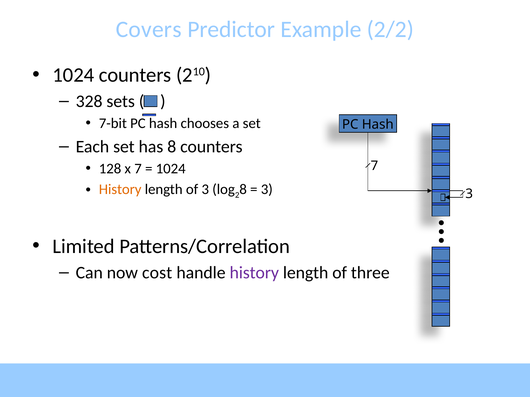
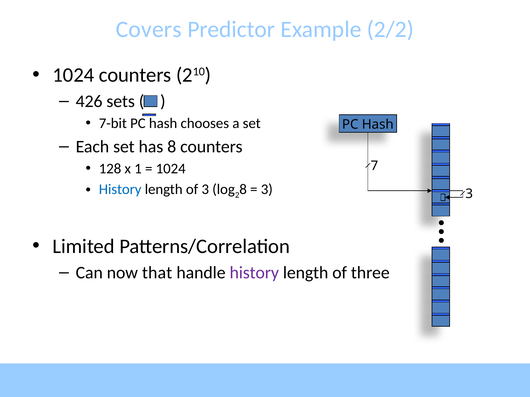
328: 328 -> 426 (89, 101)
x 7: 7 -> 1 (138, 169)
History colour: orange -> blue (120, 190)
cost: cost -> that (157, 273)
